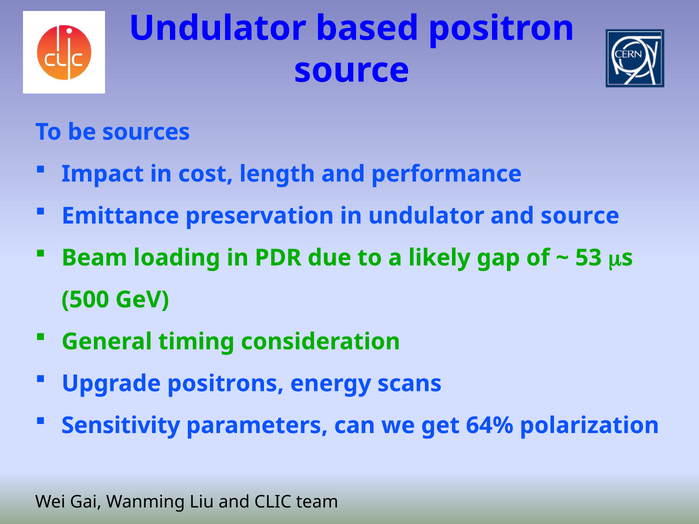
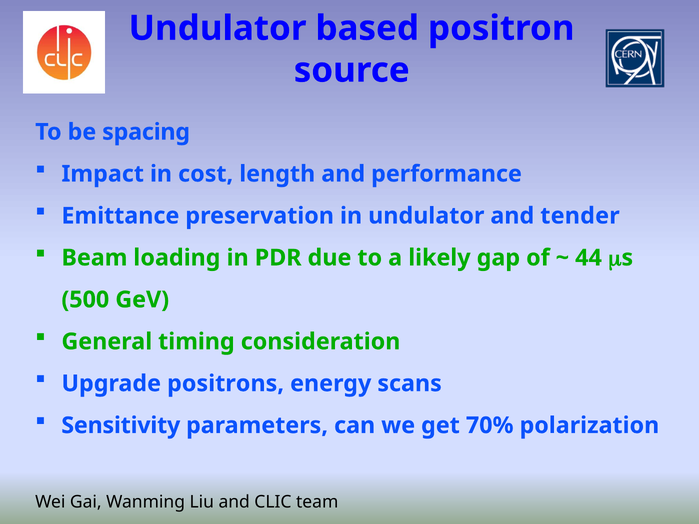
sources: sources -> spacing (146, 132)
and source: source -> tender (580, 216)
53: 53 -> 44 (588, 258)
64%: 64% -> 70% (490, 426)
